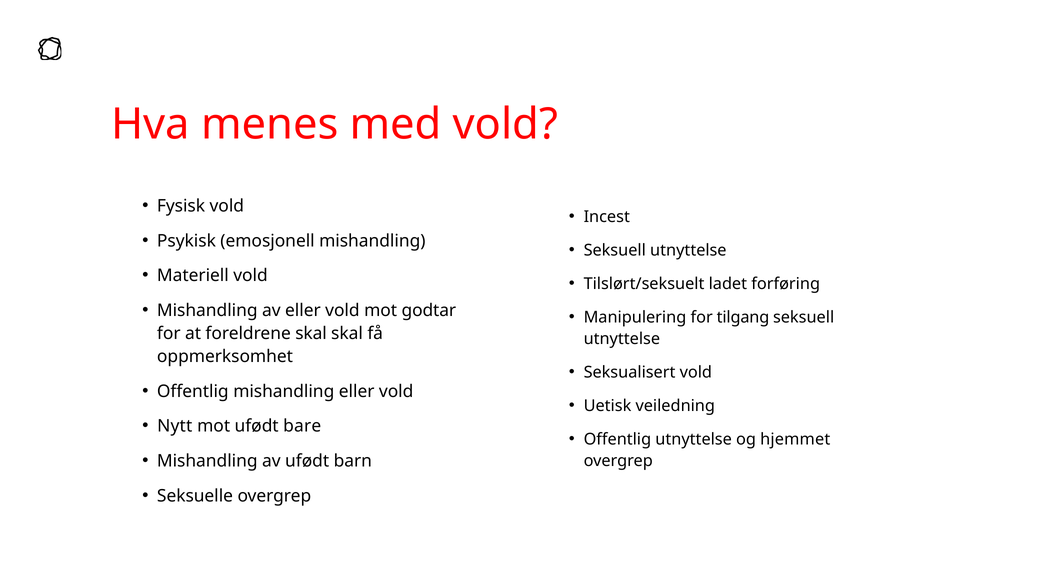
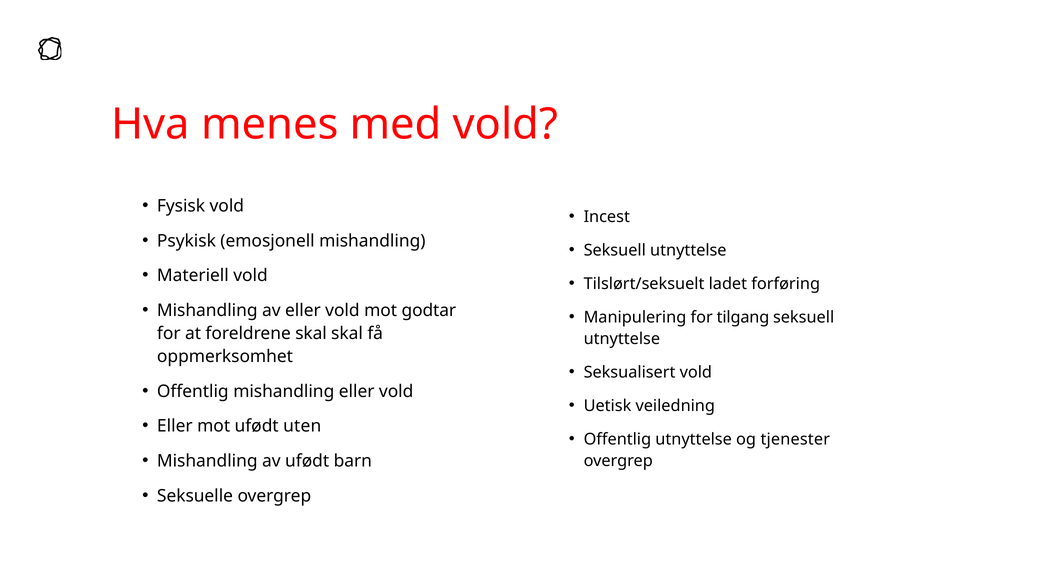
Nytt: Nytt -> Eller (175, 426)
bare: bare -> uten (302, 426)
hjemmet: hjemmet -> tjenester (795, 440)
